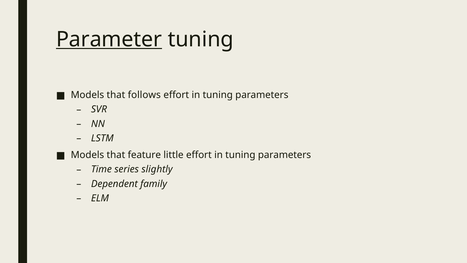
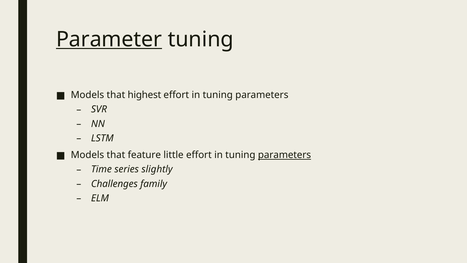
follows: follows -> highest (144, 95)
parameters underline: none -> present (285, 155)
Dependent: Dependent -> Challenges (114, 184)
